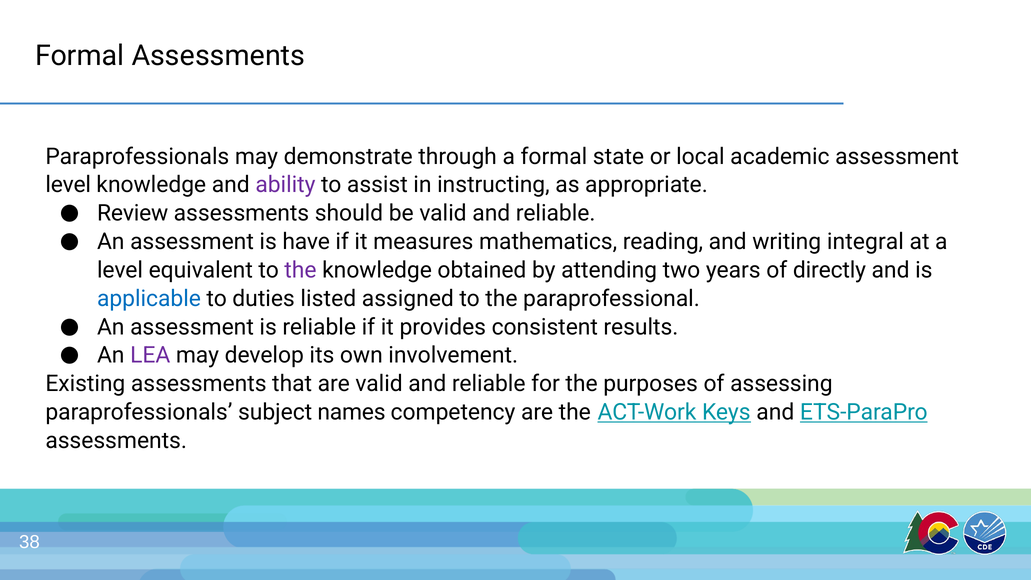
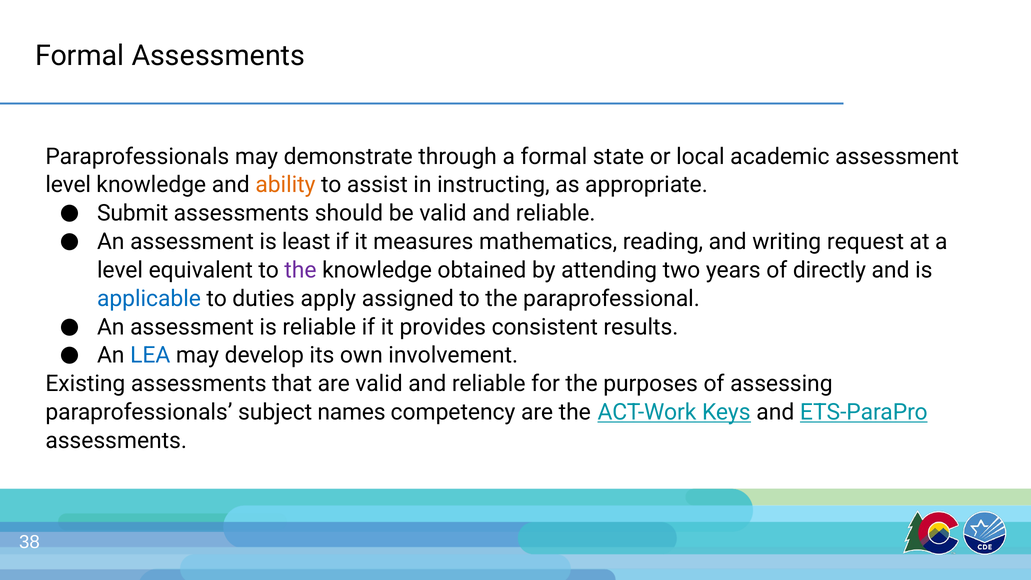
ability colour: purple -> orange (285, 185)
Review: Review -> Submit (133, 213)
have: have -> least (306, 242)
integral: integral -> request (865, 242)
listed: listed -> apply (328, 299)
LEA colour: purple -> blue (150, 355)
